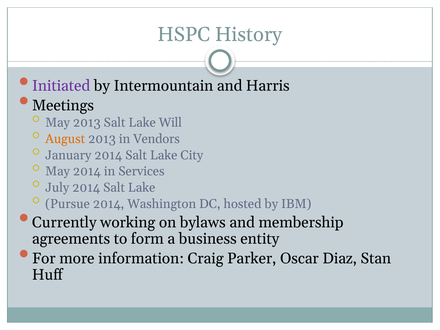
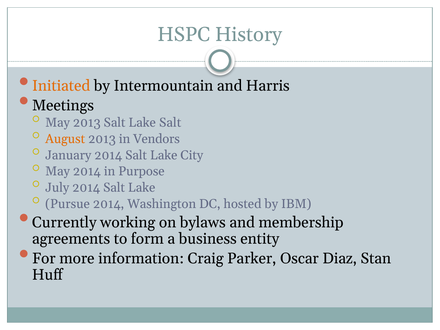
Initiated colour: purple -> orange (61, 86)
Lake Will: Will -> Salt (170, 123)
Services: Services -> Purpose (141, 171)
